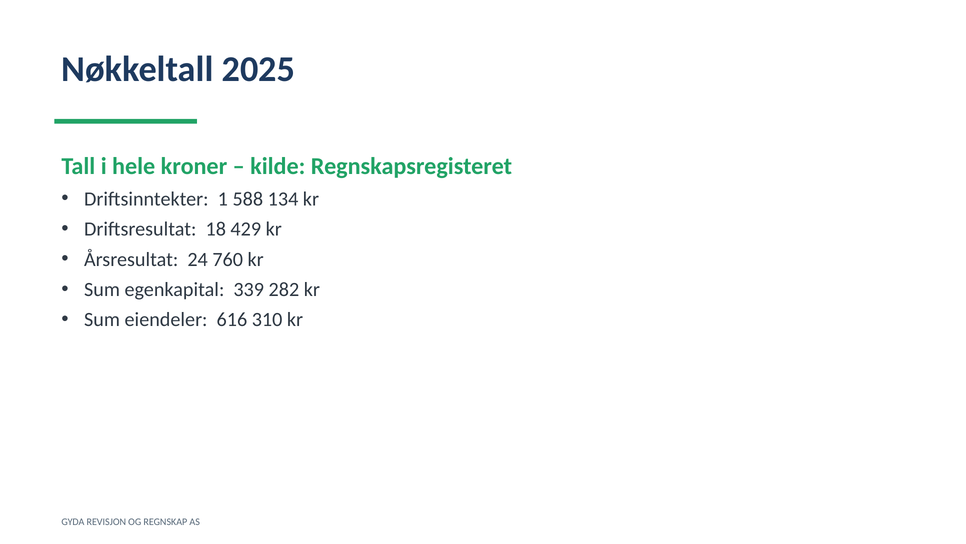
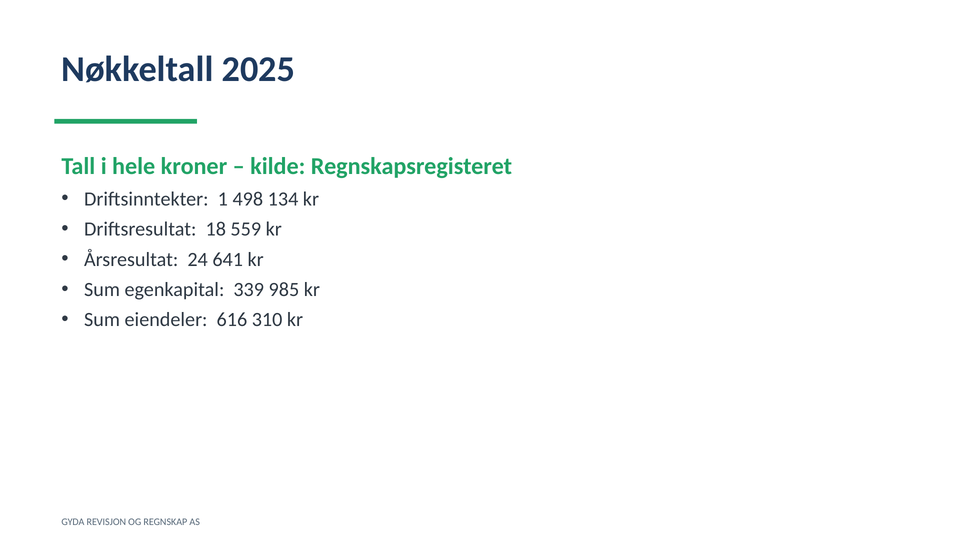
588: 588 -> 498 (248, 199)
429: 429 -> 559 (246, 229)
760: 760 -> 641 (228, 259)
282: 282 -> 985 (284, 289)
